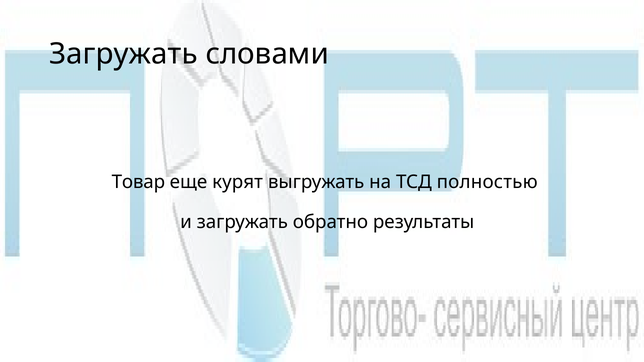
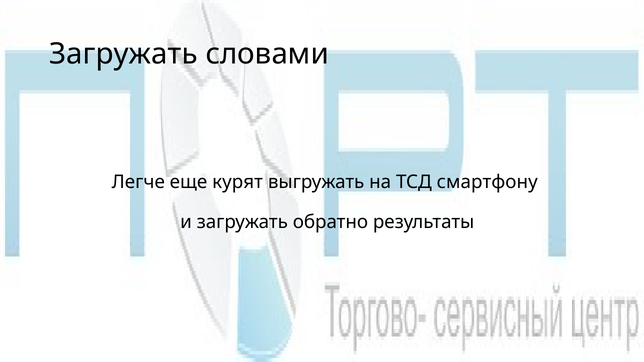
Товар: Товар -> Легче (138, 182)
полностью: полностью -> смартфону (487, 182)
